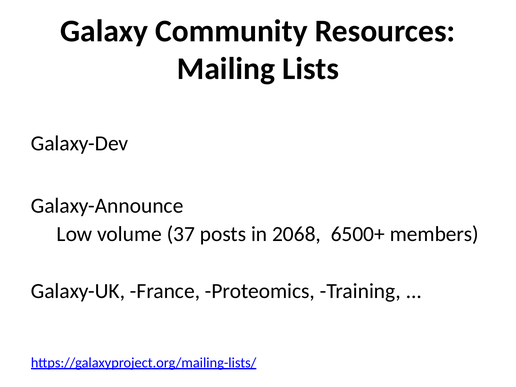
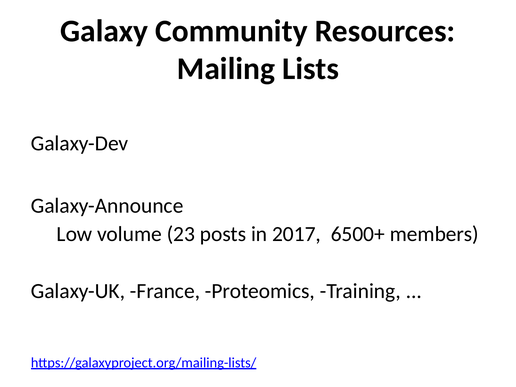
37: 37 -> 23 (181, 234)
2068: 2068 -> 2017 (297, 234)
